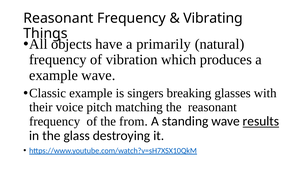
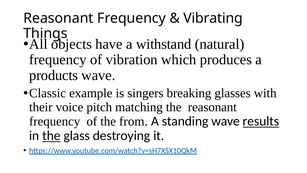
primarily: primarily -> withstand (164, 44)
example: example -> products (54, 75)
the underline: none -> present (51, 136)
